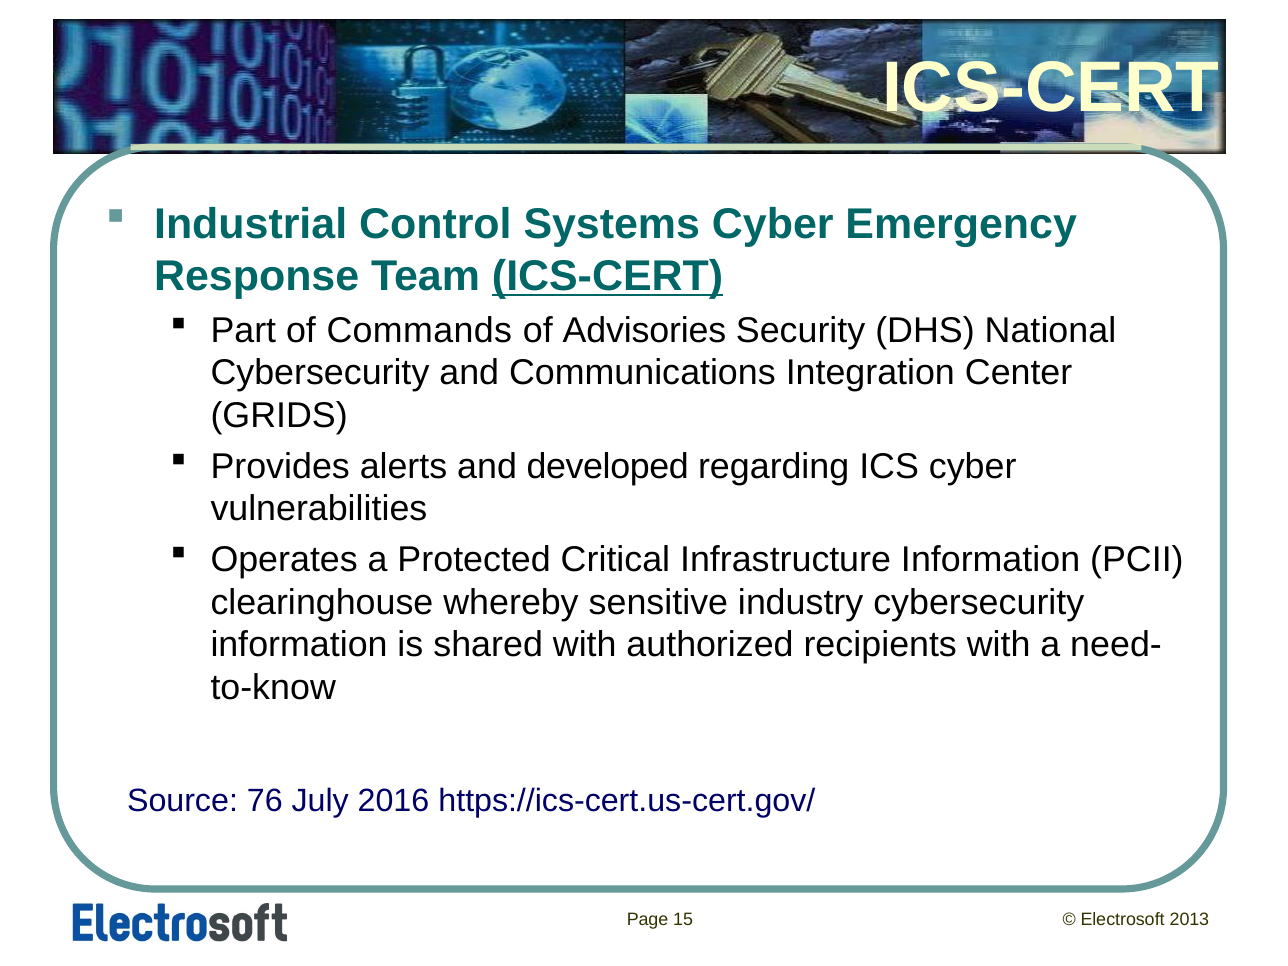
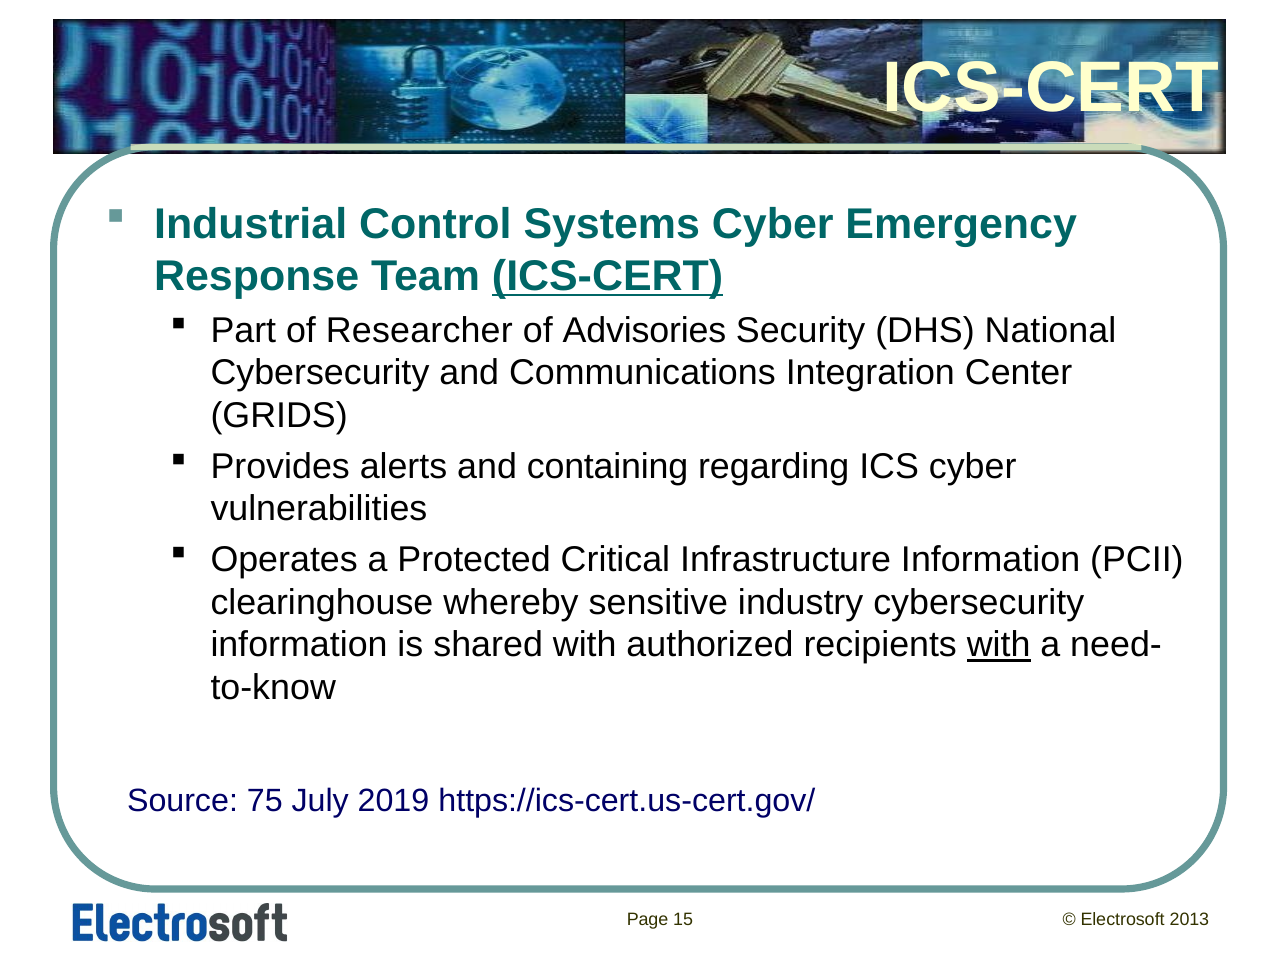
Commands: Commands -> Researcher (419, 330)
developed: developed -> containing (608, 466)
with underline: none -> present (999, 645)
76: 76 -> 75 (265, 801)
2016: 2016 -> 2019 (393, 801)
